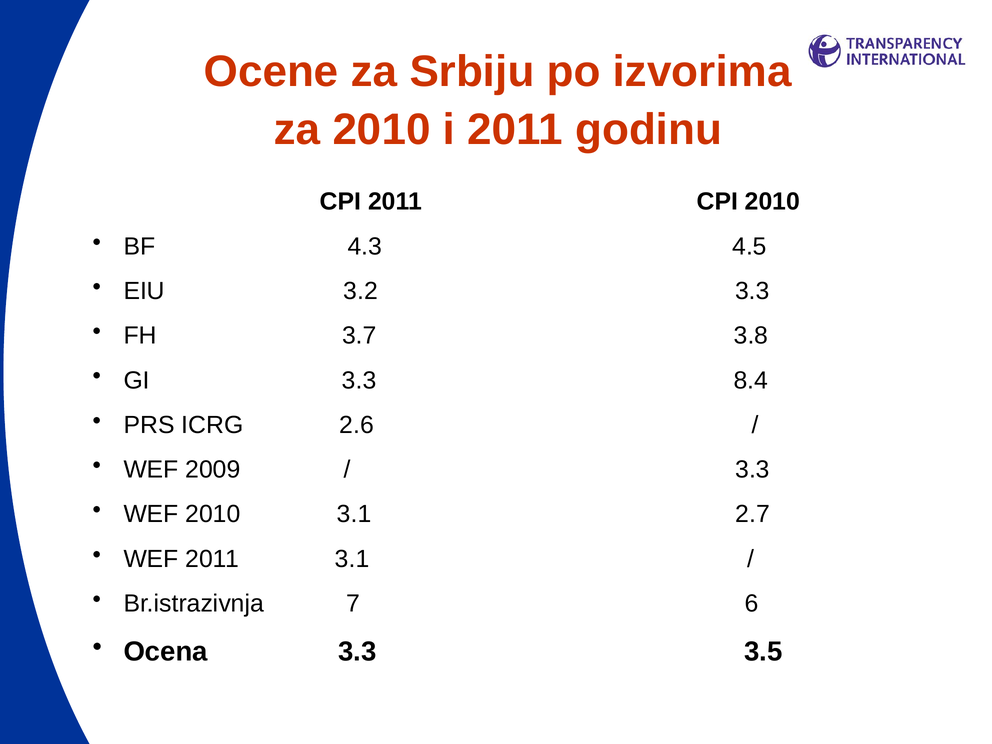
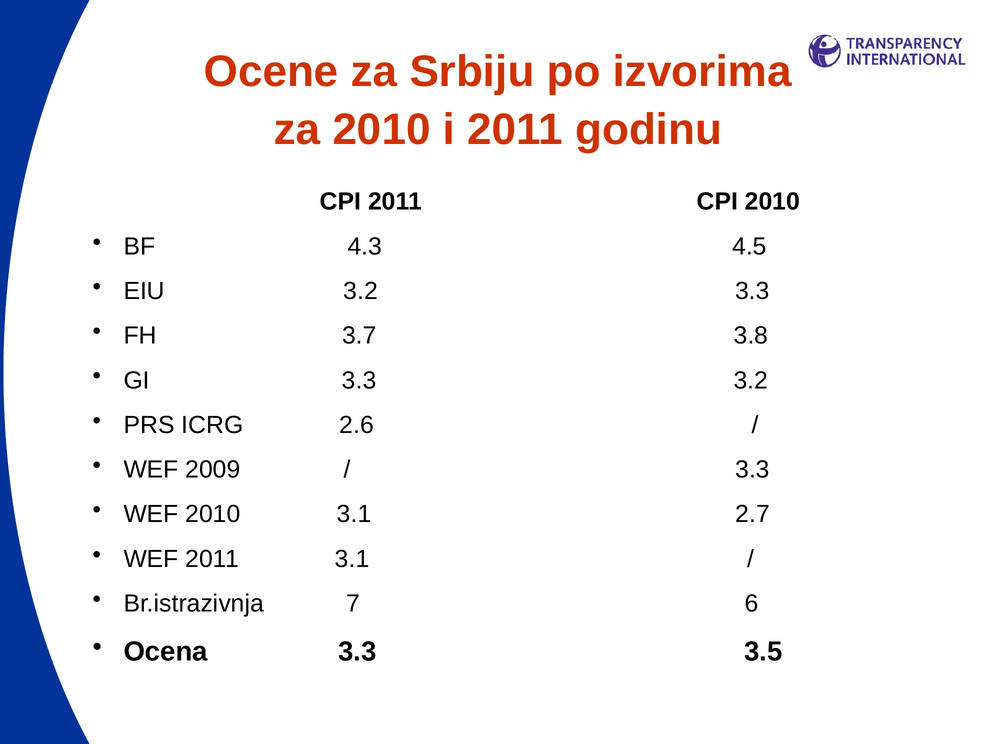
3.3 8.4: 8.4 -> 3.2 (751, 380)
